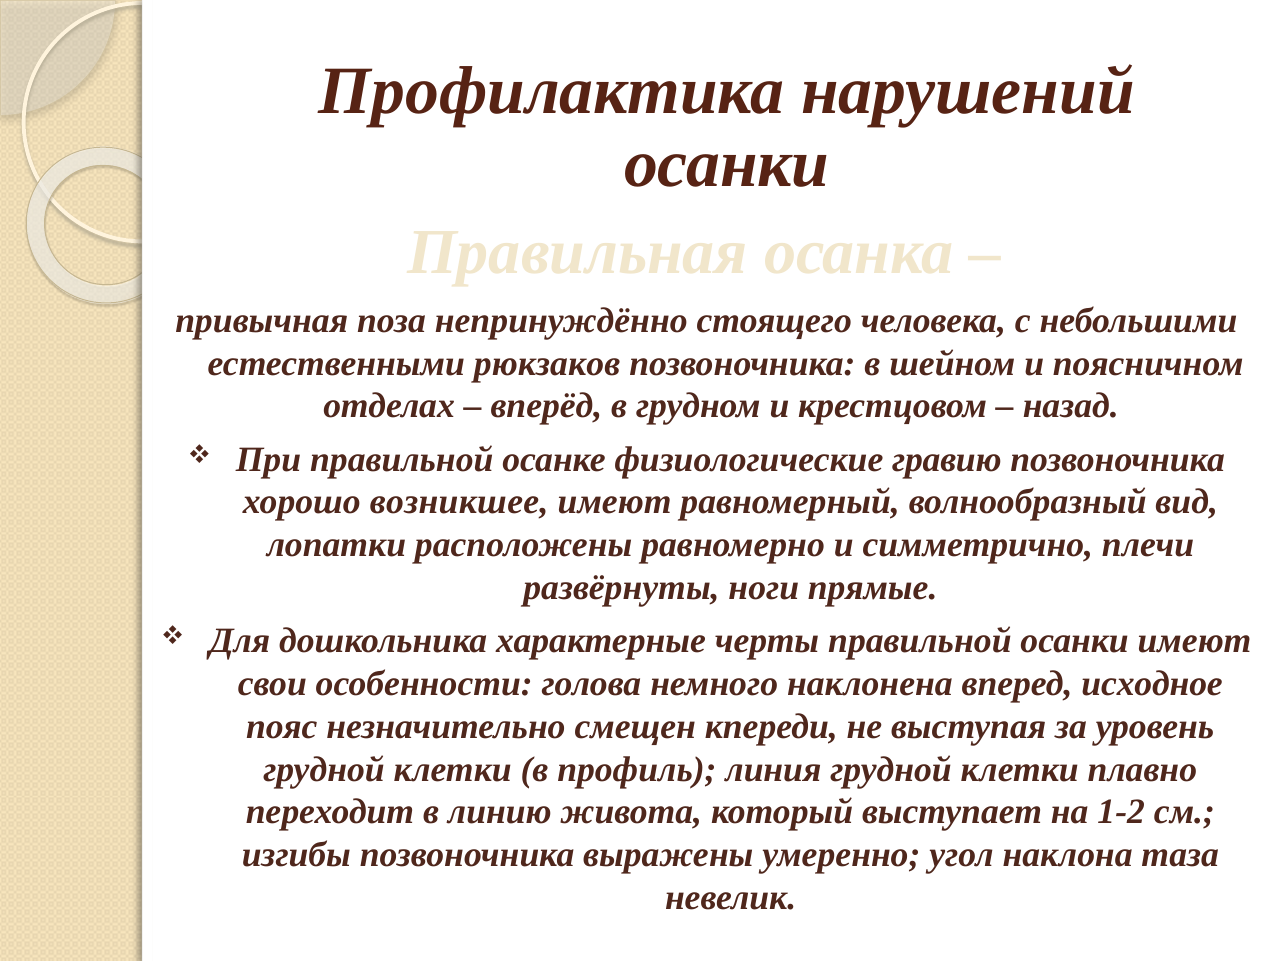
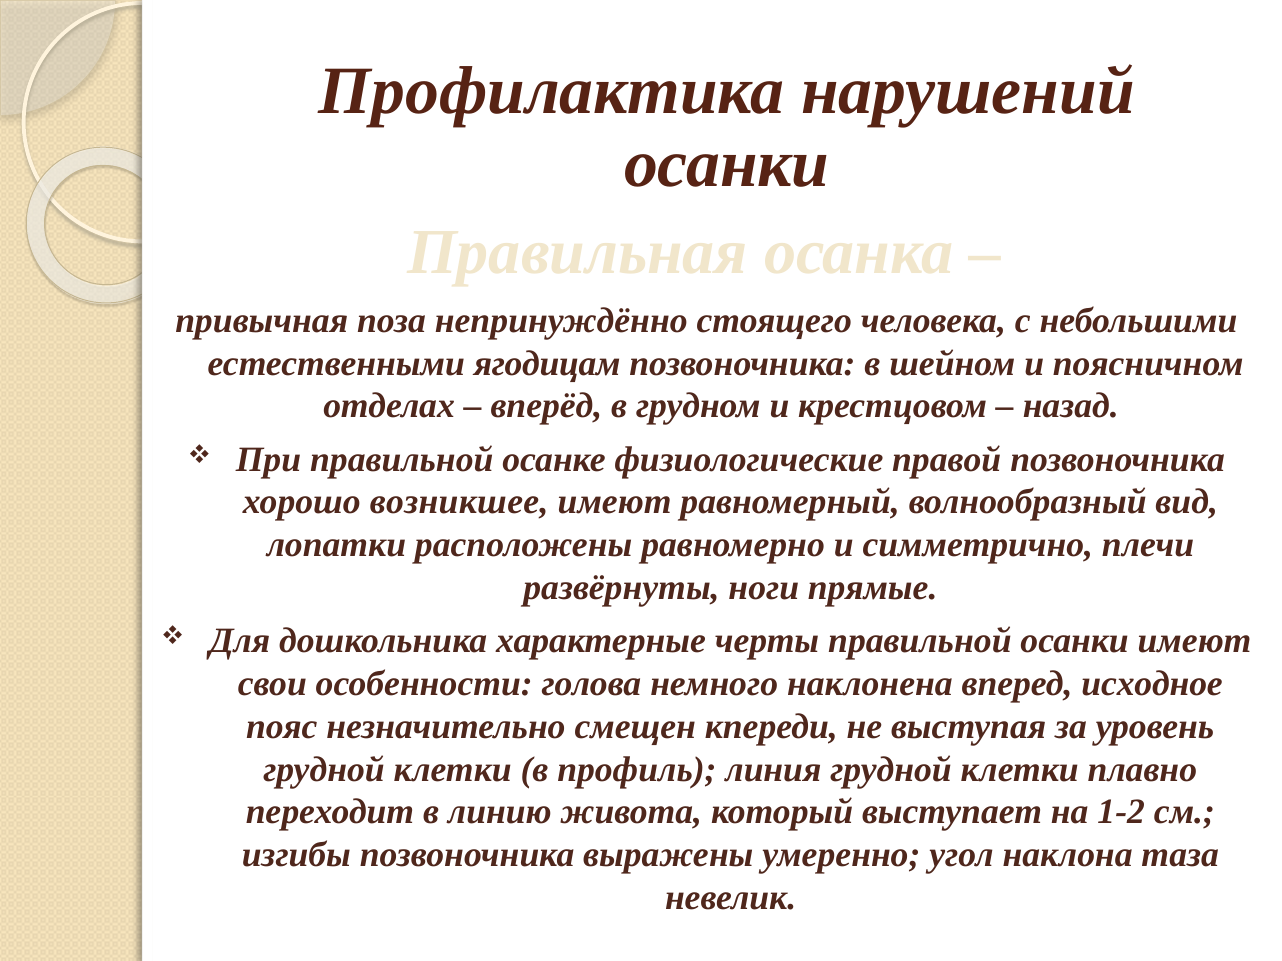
рюкзаков: рюкзаков -> ягодицам (547, 364)
гравию: гравию -> правой (947, 460)
